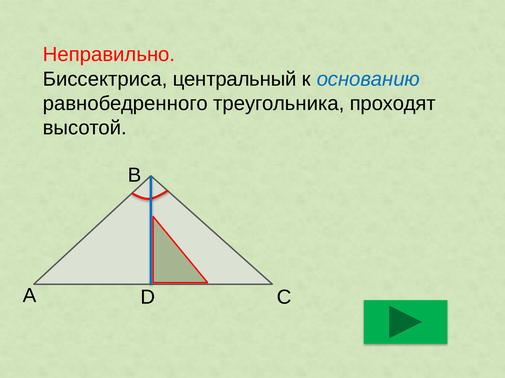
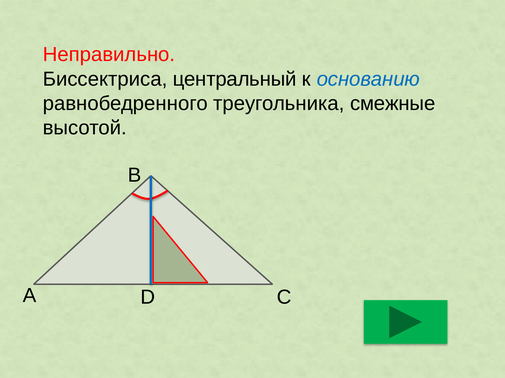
проходят: проходят -> смежные (393, 104)
